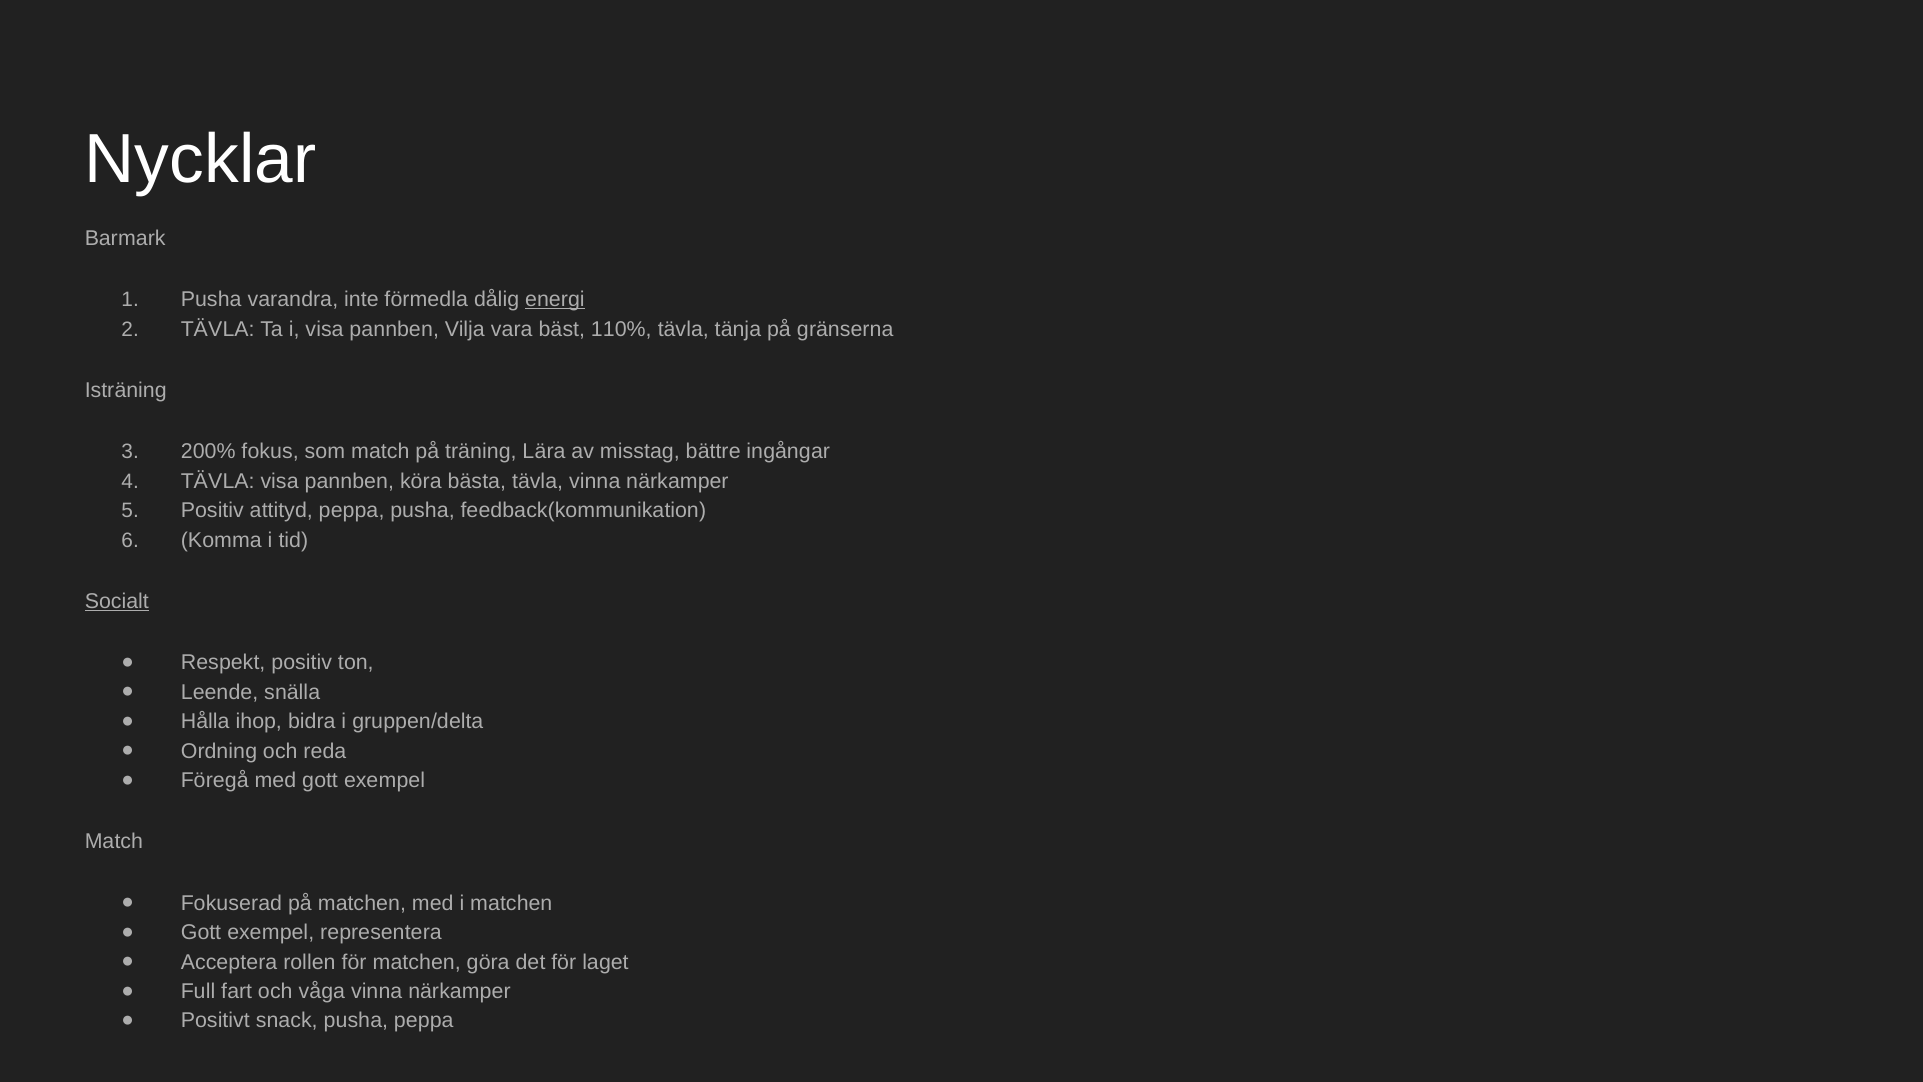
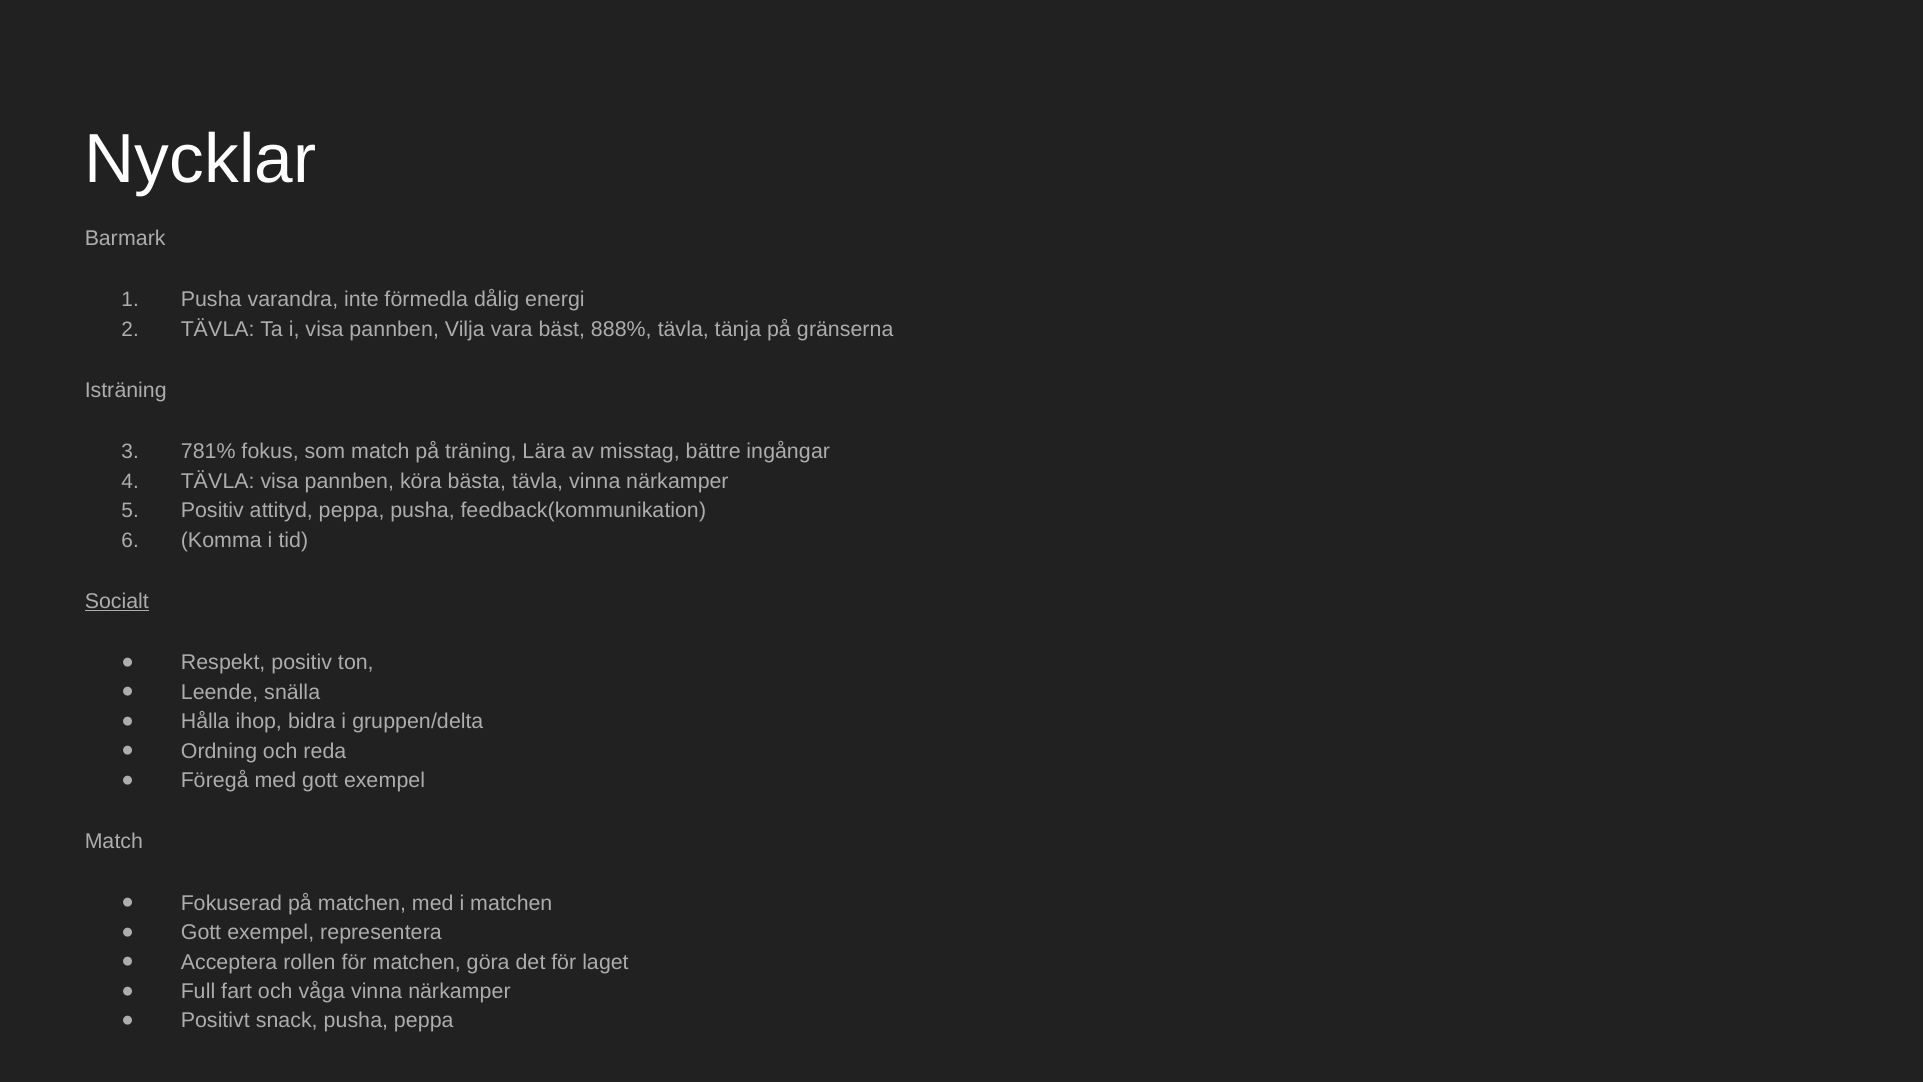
energi underline: present -> none (555, 300)
110%: 110% -> 888% (621, 329)
200%: 200% -> 781% (208, 452)
